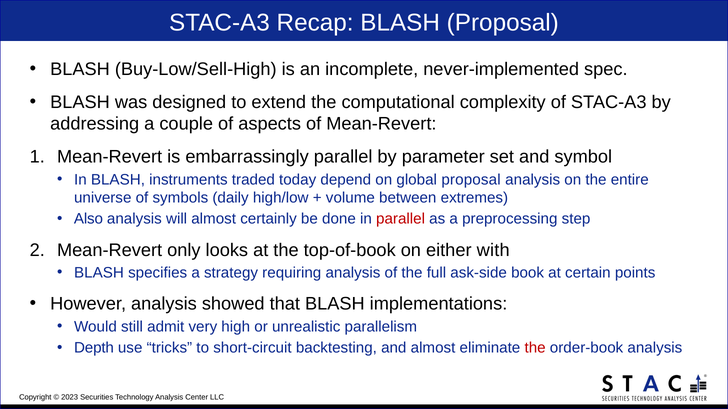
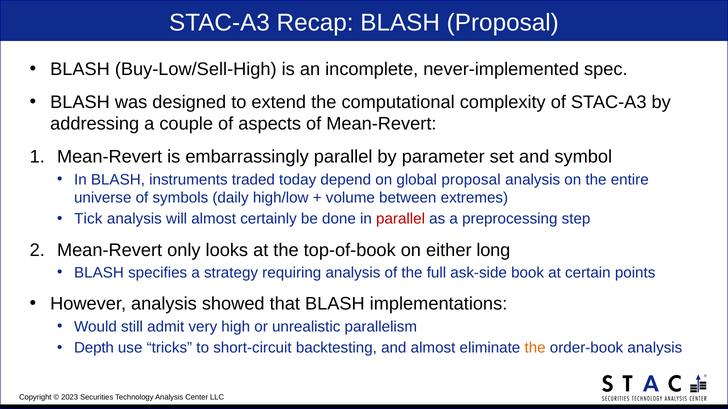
Also: Also -> Tick (88, 219)
with: with -> long (493, 250)
the colour: red -> orange (535, 348)
